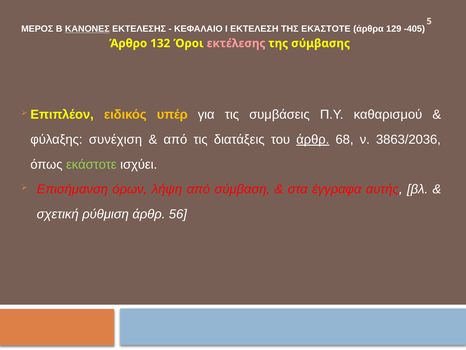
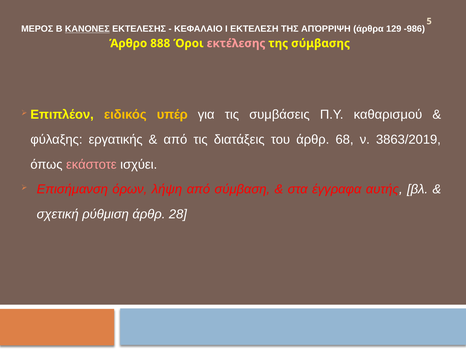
ΤΗΣ ΕΚΆΣΤΟΤΕ: ΕΚΆΣΤΟΤΕ -> ΑΠΌΡΡΙΨΗ (326, 29)
-405: -405 -> -986 (414, 29)
132: 132 -> 888 (160, 43)
συνέχιση: συνέχιση -> εργατικής (116, 139)
άρθρ underline: present -> none (313, 139)
3863/2036: 3863/2036 -> 3863/2019 (408, 139)
εκάστοτε colour: light green -> pink (91, 164)
56: 56 -> 28 (178, 214)
